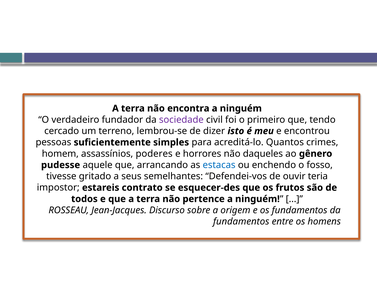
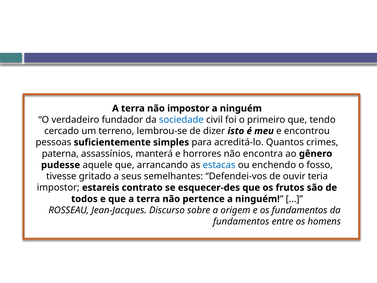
não encontra: encontra -> impostor (188, 108)
sociedade colour: purple -> blue (181, 120)
homem: homem -> paterna (60, 154)
poderes: poderes -> manterá (154, 154)
daqueles: daqueles -> encontra (263, 154)
